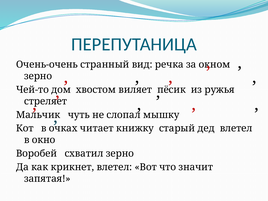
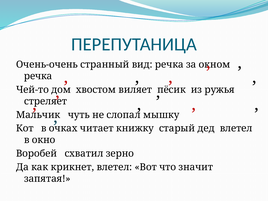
зерно: зерно -> речка (38, 76)
